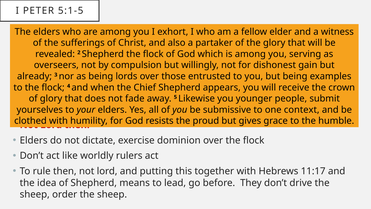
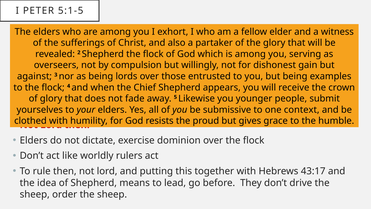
already: already -> against (35, 76)
11:17: 11:17 -> 43:17 (313, 171)
